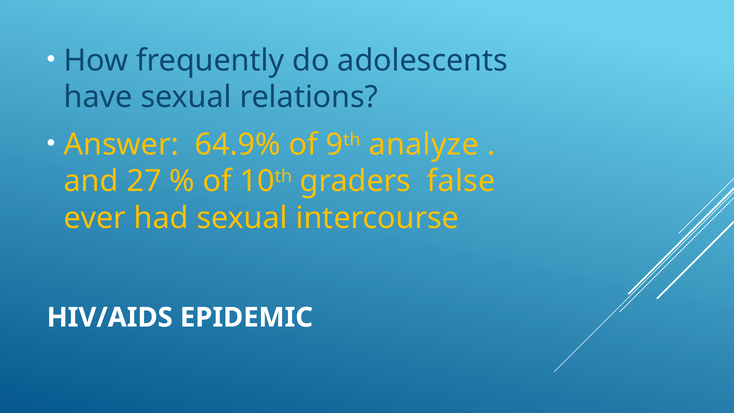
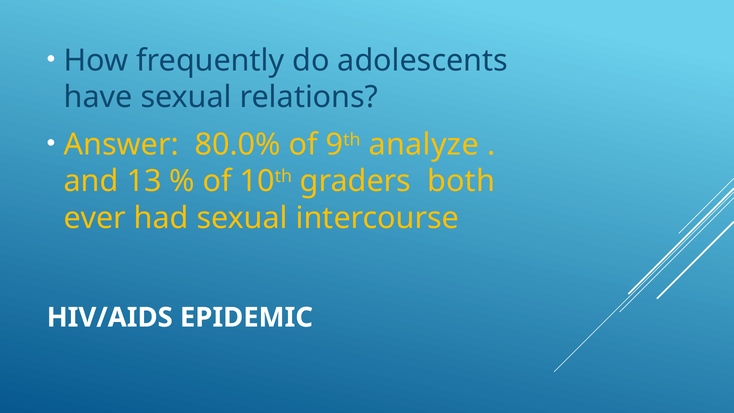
64.9%: 64.9% -> 80.0% (238, 145)
27: 27 -> 13 (144, 181)
false: false -> both (461, 181)
